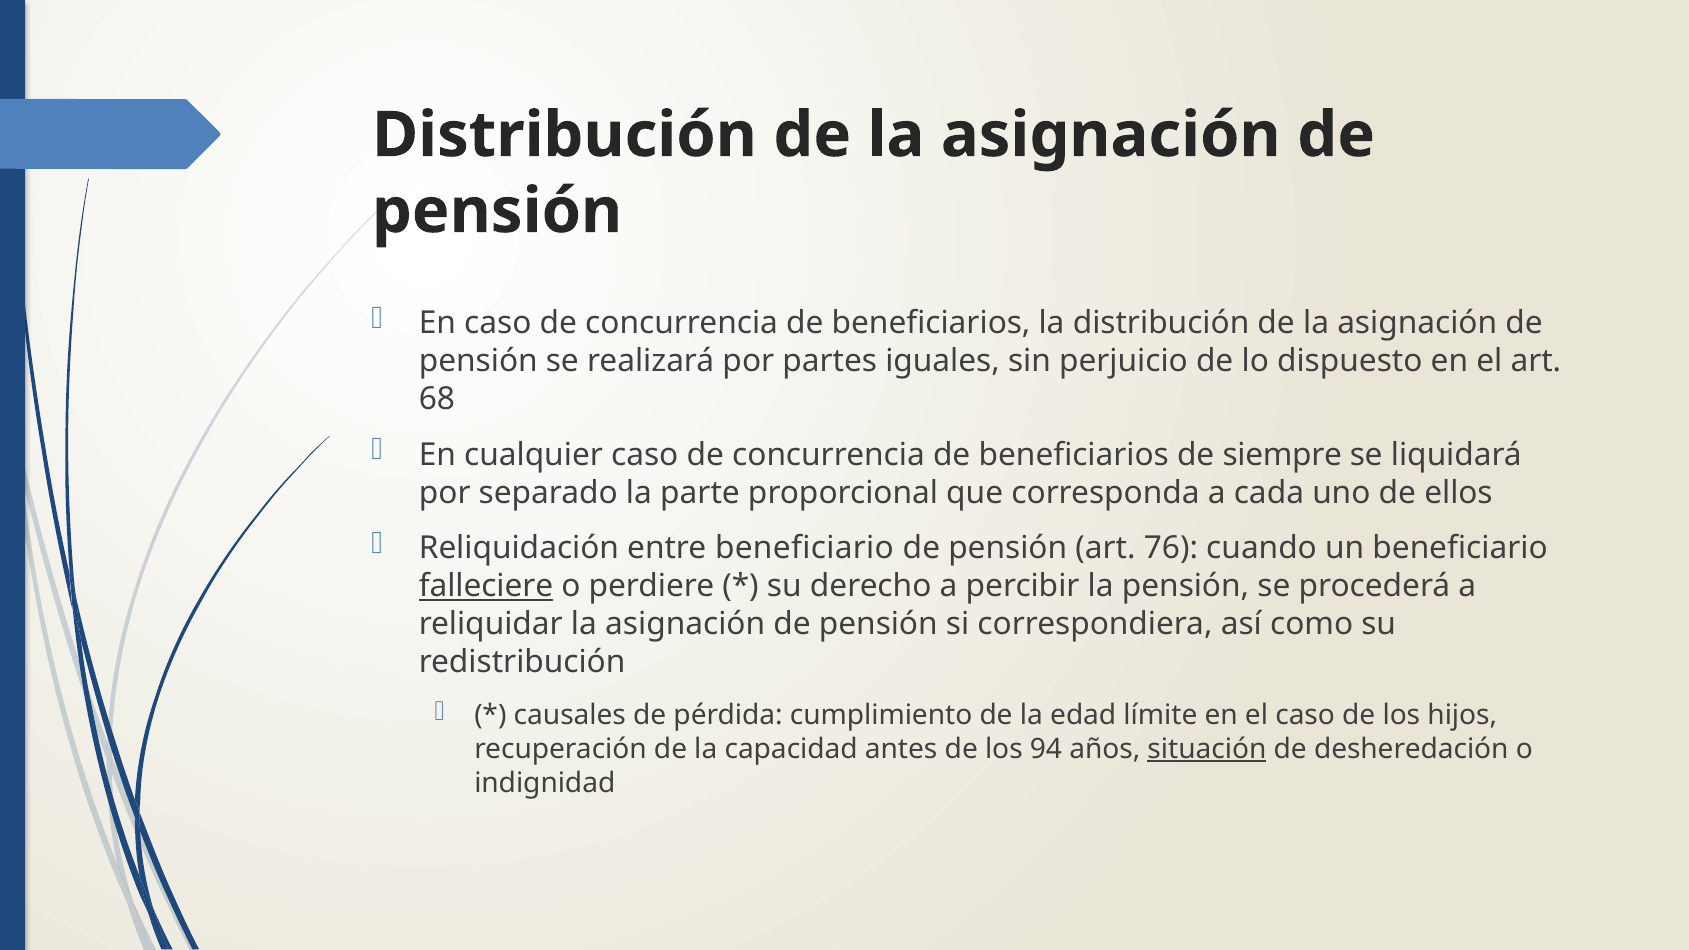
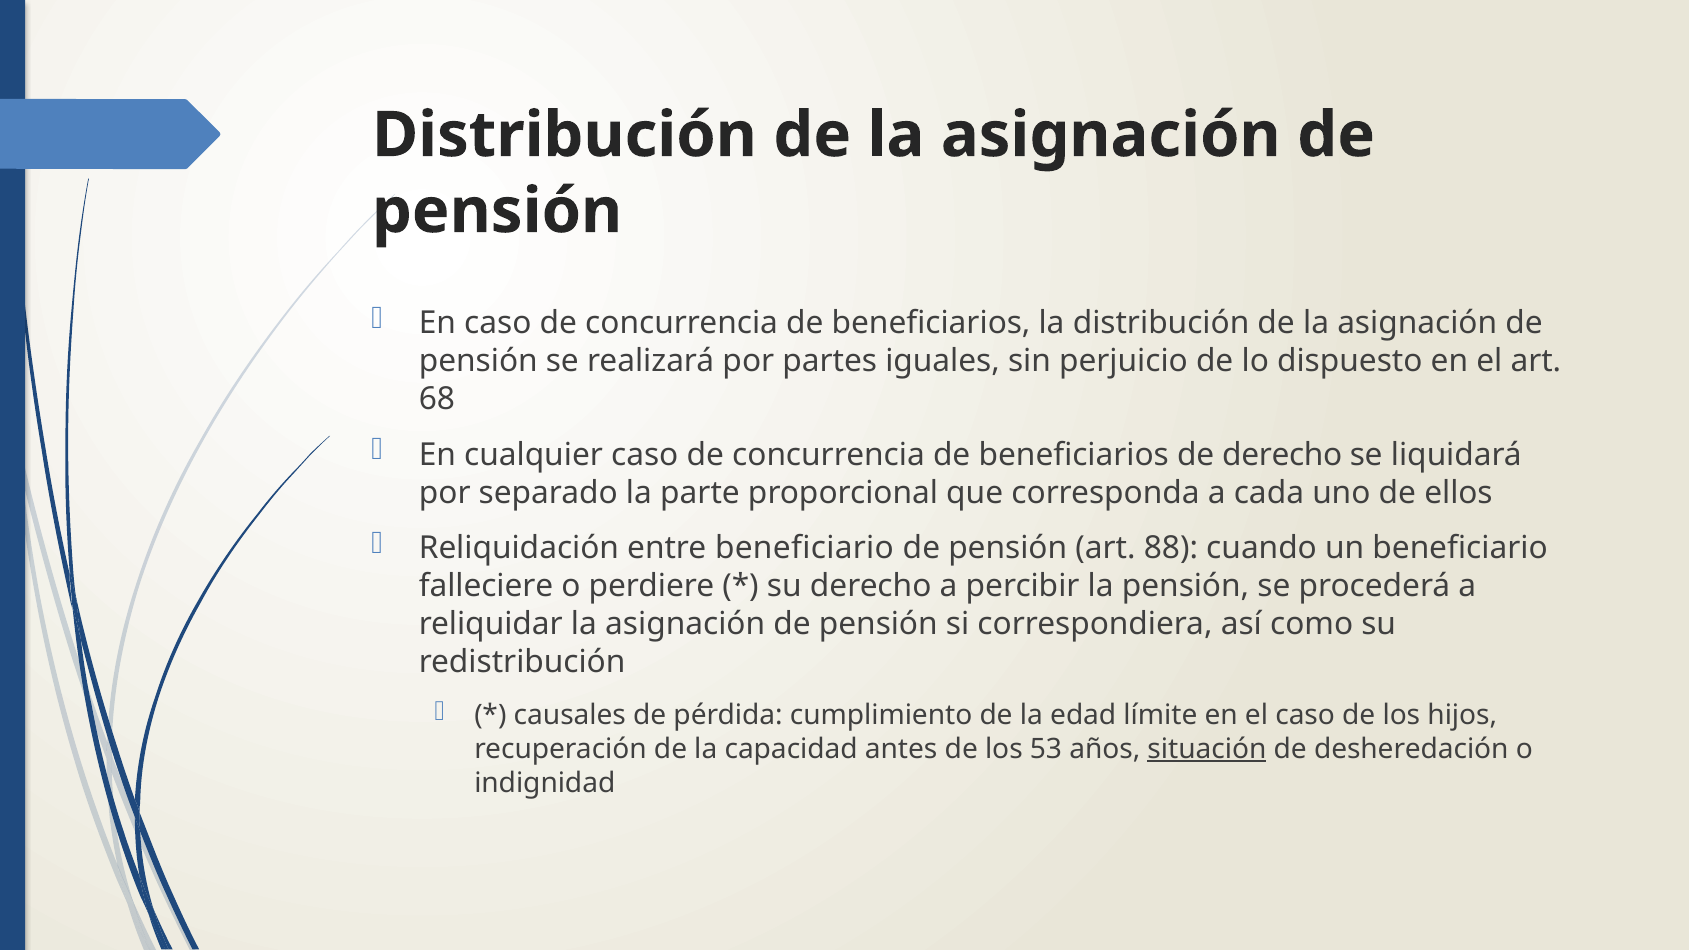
de siempre: siempre -> derecho (1282, 455)
76: 76 -> 88 (1171, 548)
falleciere underline: present -> none (486, 586)
94: 94 -> 53 (1046, 749)
